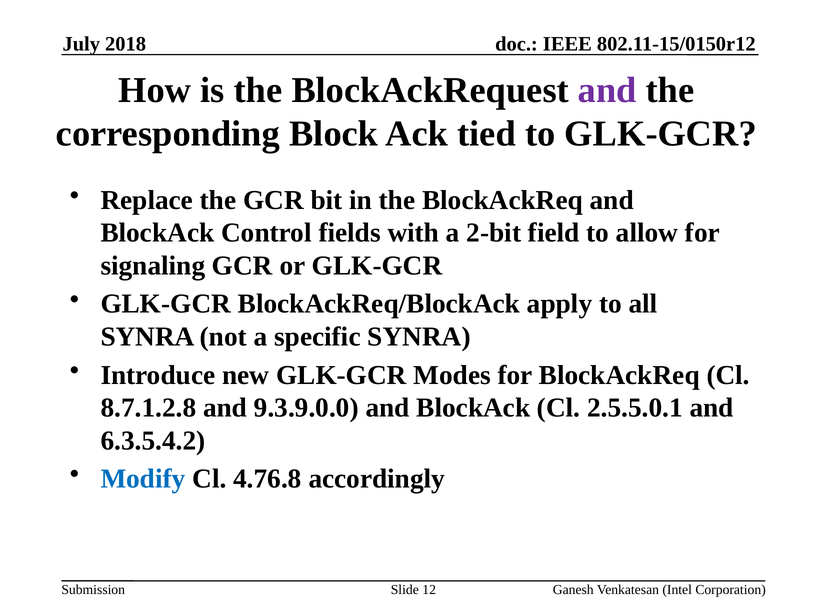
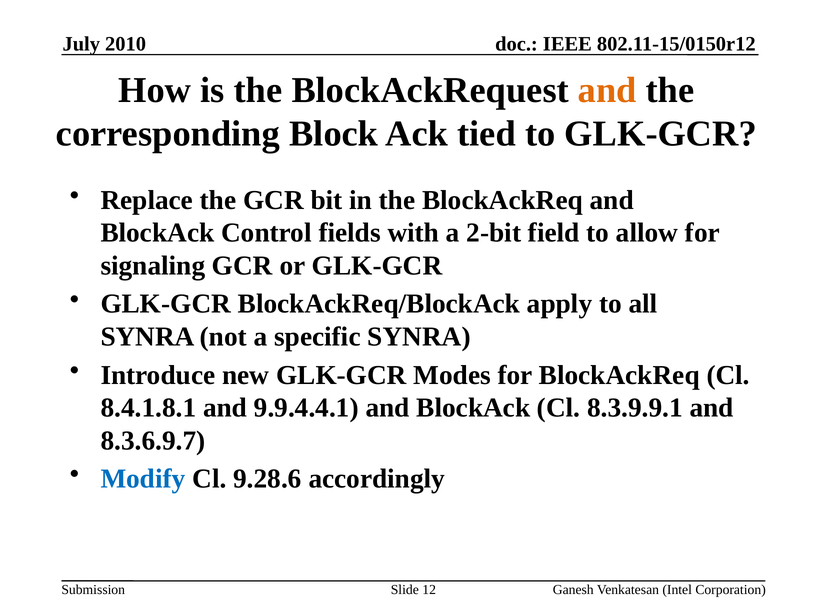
2018: 2018 -> 2010 (126, 44)
and colour: purple -> orange (607, 90)
8.7.1.2.8: 8.7.1.2.8 -> 8.4.1.8.1 (148, 408)
9.3.9.0.0: 9.3.9.0.0 -> 9.9.4.4.1 (306, 408)
2.5.5.0.1: 2.5.5.0.1 -> 8.3.9.9.1 (635, 408)
6.3.5.4.2: 6.3.5.4.2 -> 8.3.6.9.7 (153, 441)
4.76.8: 4.76.8 -> 9.28.6 (267, 479)
